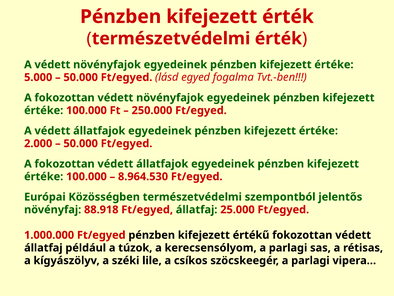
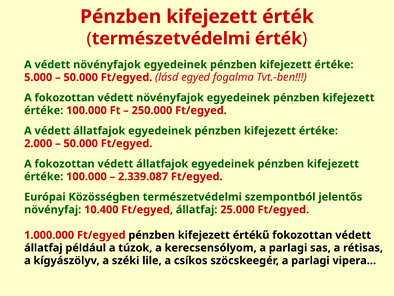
8.964.530: 8.964.530 -> 2.339.087 (143, 176)
88.918: 88.918 -> 10.400 (101, 209)
